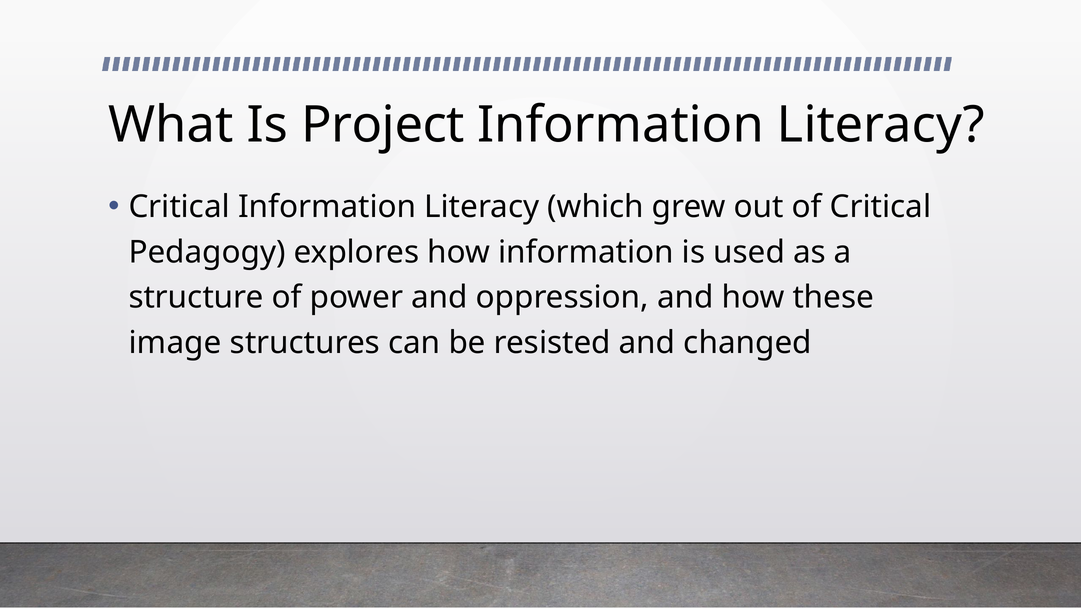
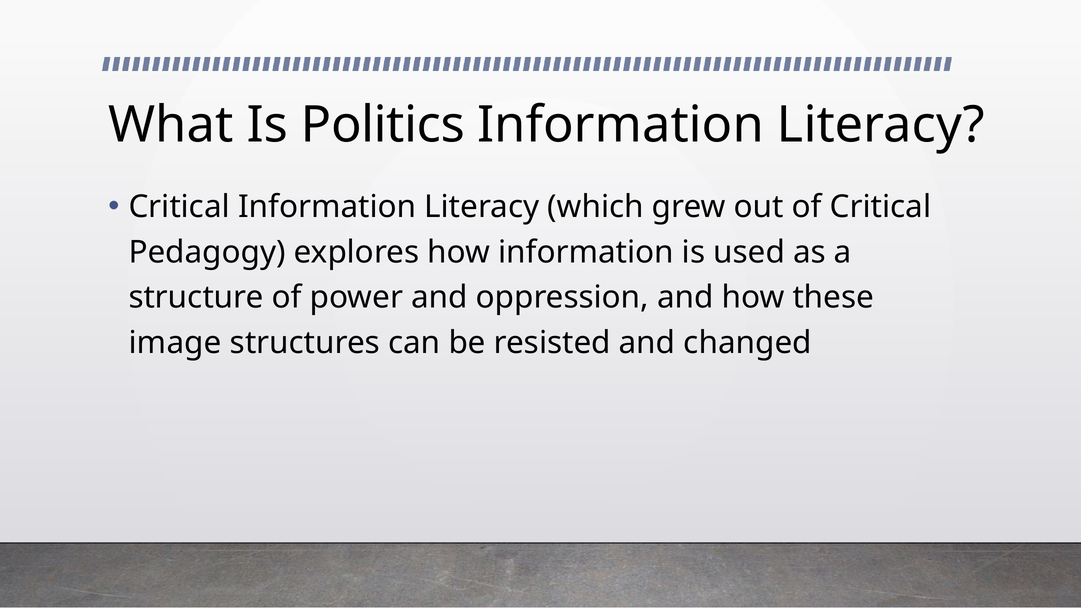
Project: Project -> Politics (383, 125)
